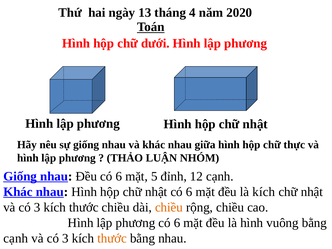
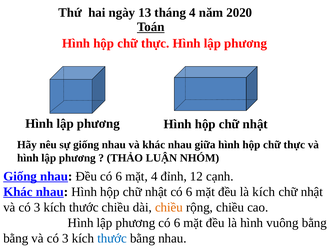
dưới: dưới -> thực (155, 43)
mặt 5: 5 -> 4 (154, 176)
cạnh: cạnh -> bằng (16, 238)
thước colour: orange -> blue (112, 238)
